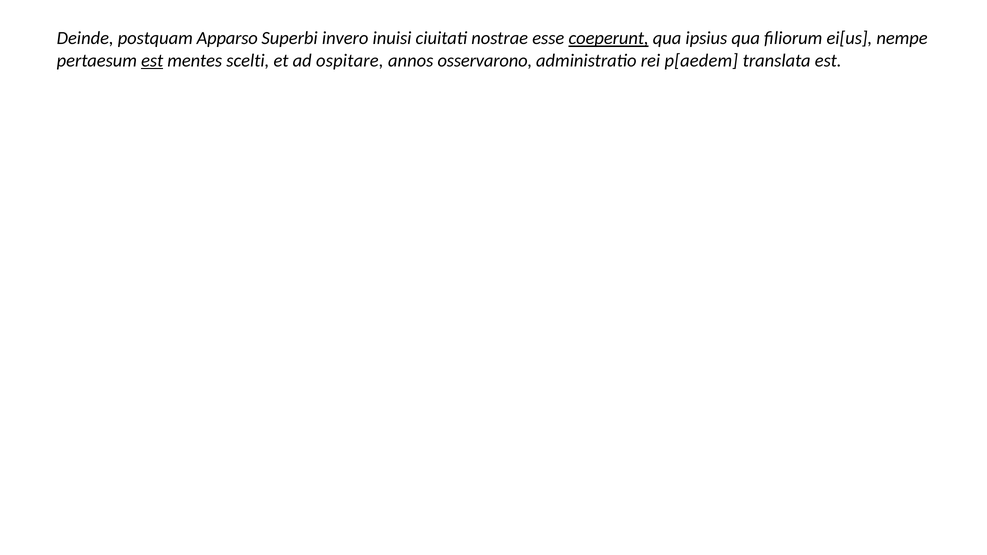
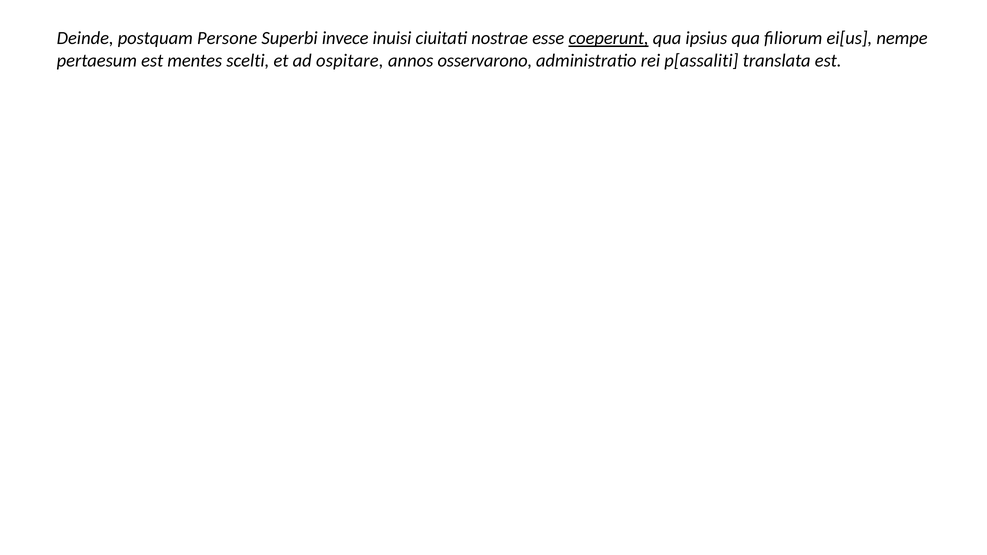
Apparso: Apparso -> Persone (227, 38)
invero: invero -> invece (345, 38)
est underline: present -> none (152, 61)
p[aedem: p[aedem -> p[assaliti (701, 61)
